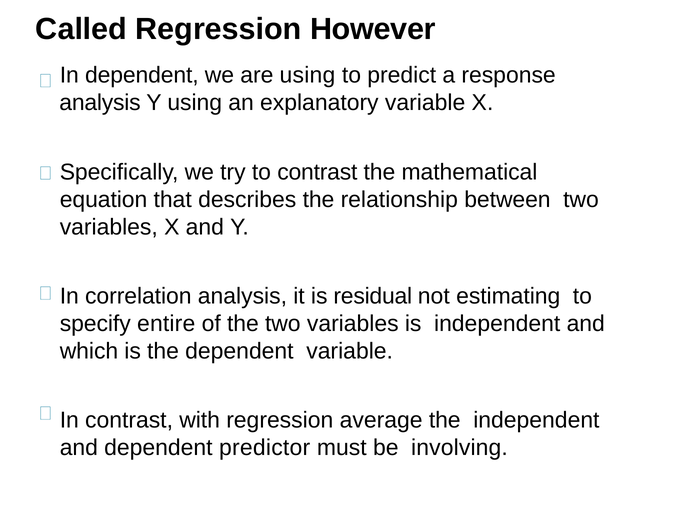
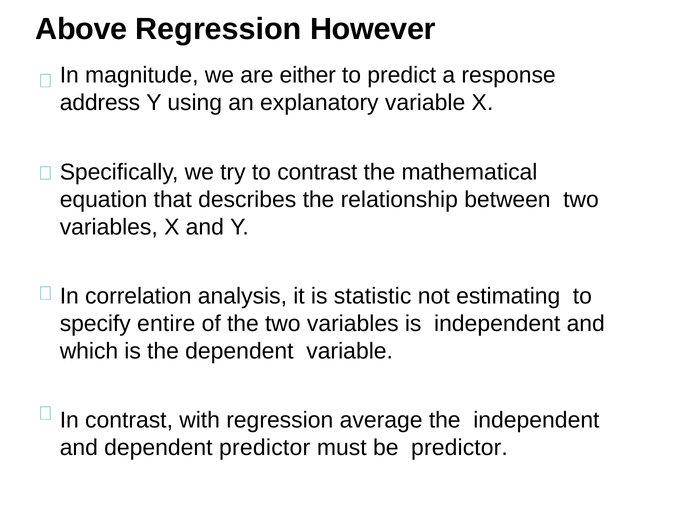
Called: Called -> Above (81, 29)
In dependent: dependent -> magnitude (142, 75)
are using: using -> either (308, 75)
analysis: analysis -> address (100, 103)
residual: residual -> statistic (373, 296)
be involving: involving -> predictor (459, 448)
